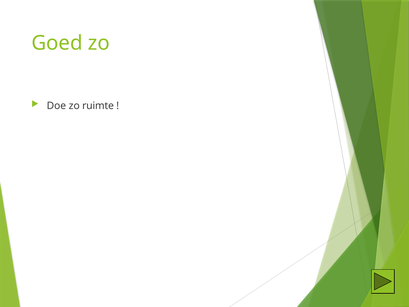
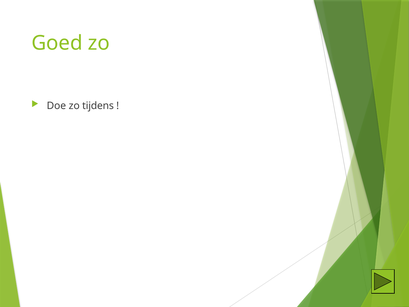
ruimte: ruimte -> tijdens (98, 106)
